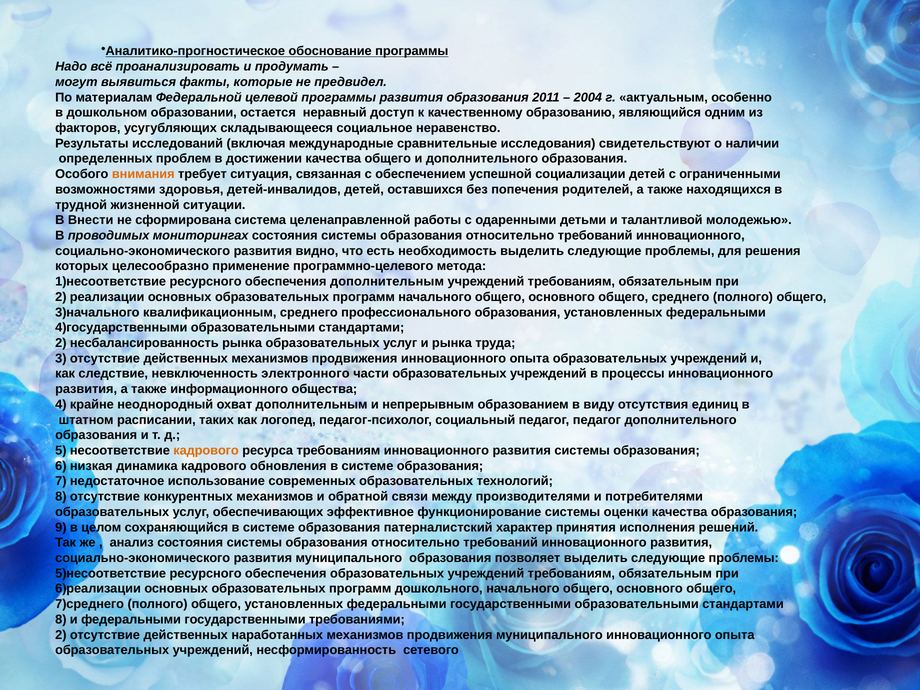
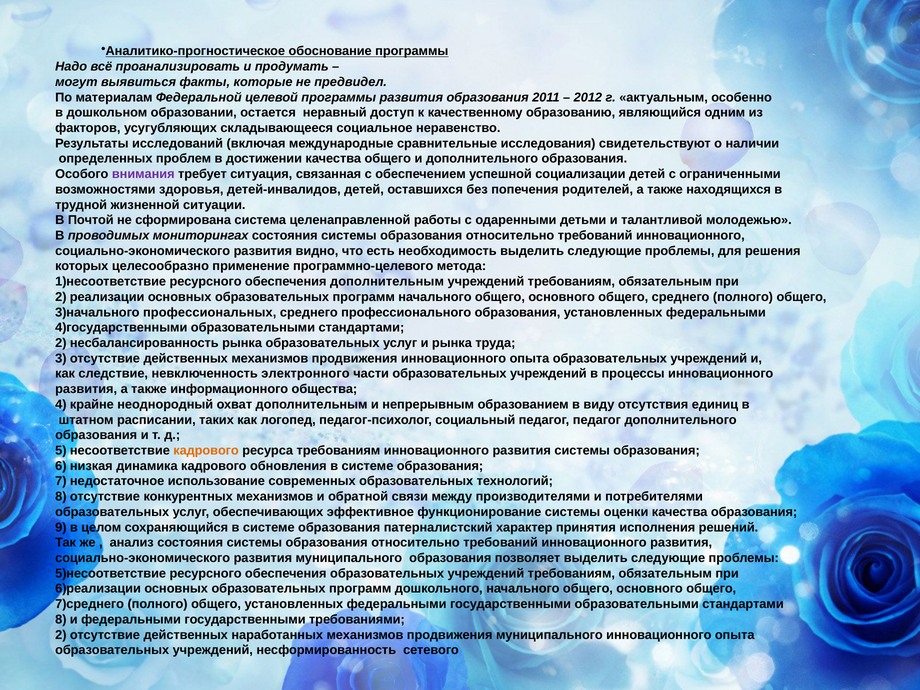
2004: 2004 -> 2012 (588, 97)
внимания colour: orange -> purple (143, 174)
Внести: Внести -> Почтой (91, 220)
квалификационным: квалификационным -> профессиональных (210, 312)
